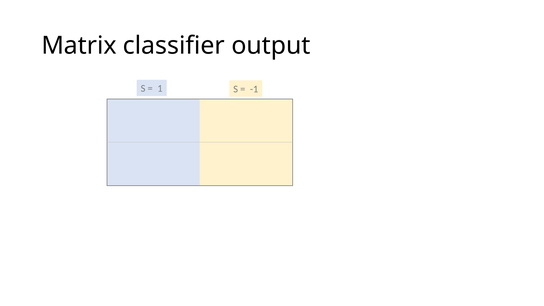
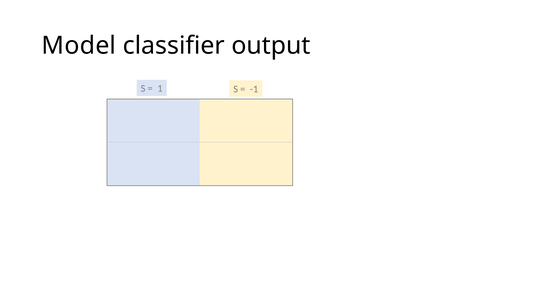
Matrix: Matrix -> Model (79, 46)
